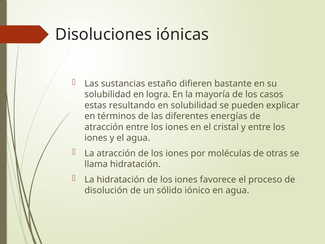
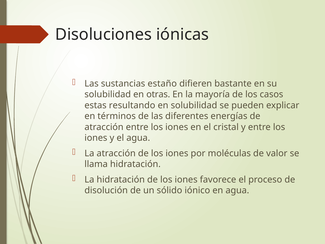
logra: logra -> otras (158, 94)
otras: otras -> valor (277, 153)
